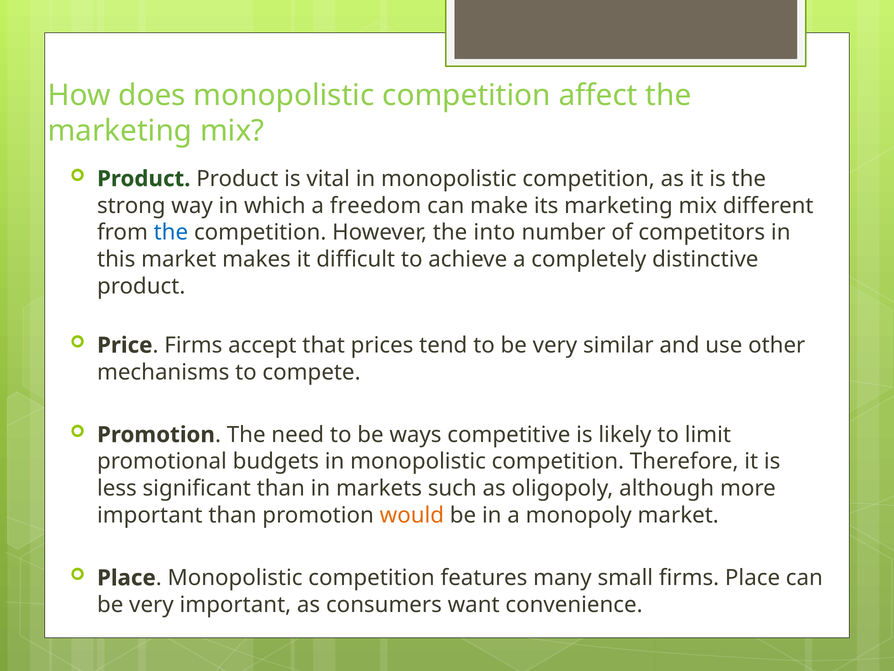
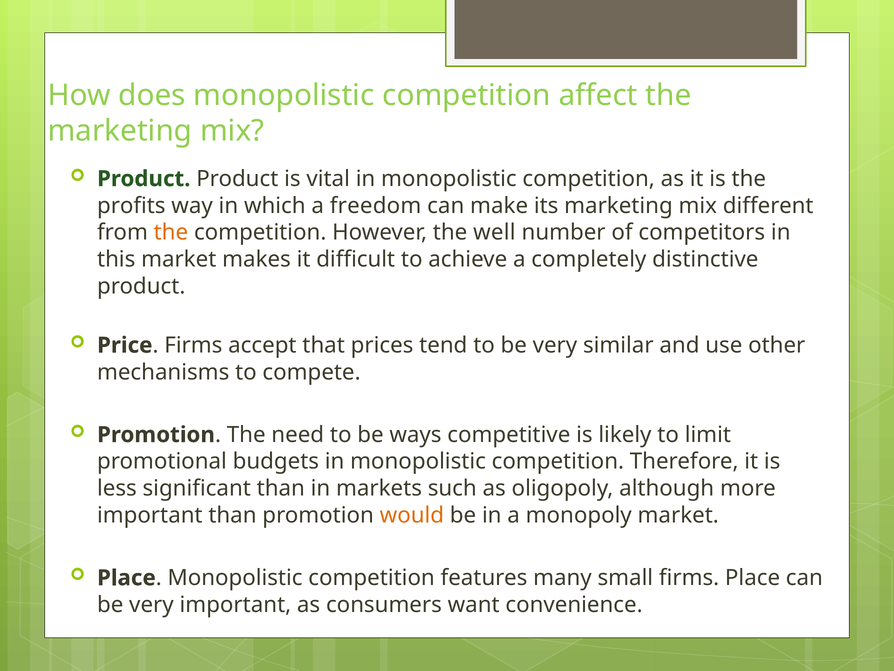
strong: strong -> profits (131, 205)
the colour: blue -> orange (171, 232)
into: into -> well (494, 232)
